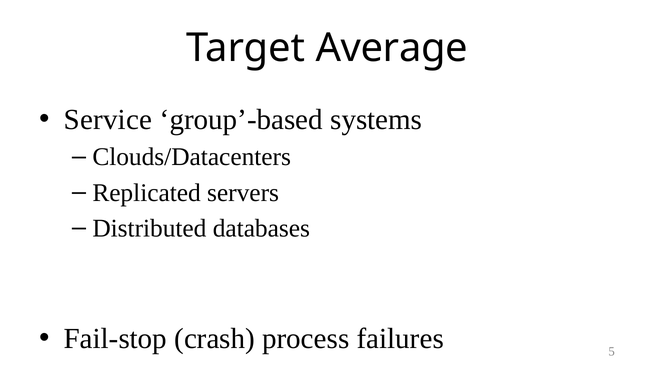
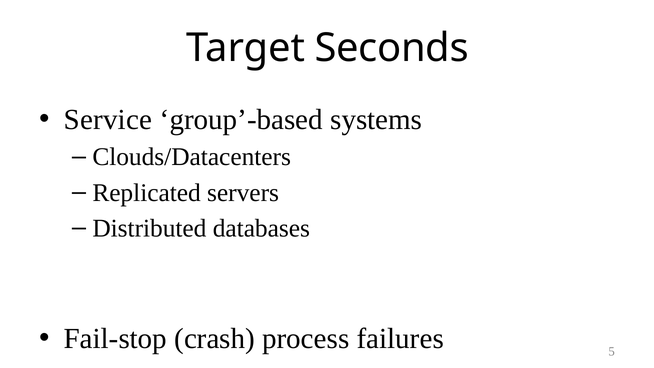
Average: Average -> Seconds (392, 48)
